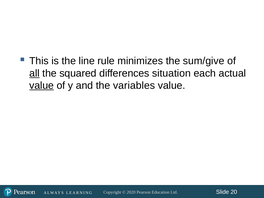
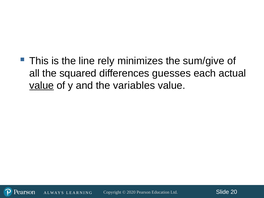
rule: rule -> rely (106, 61)
all underline: present -> none (34, 73)
situation: situation -> guesses (171, 73)
